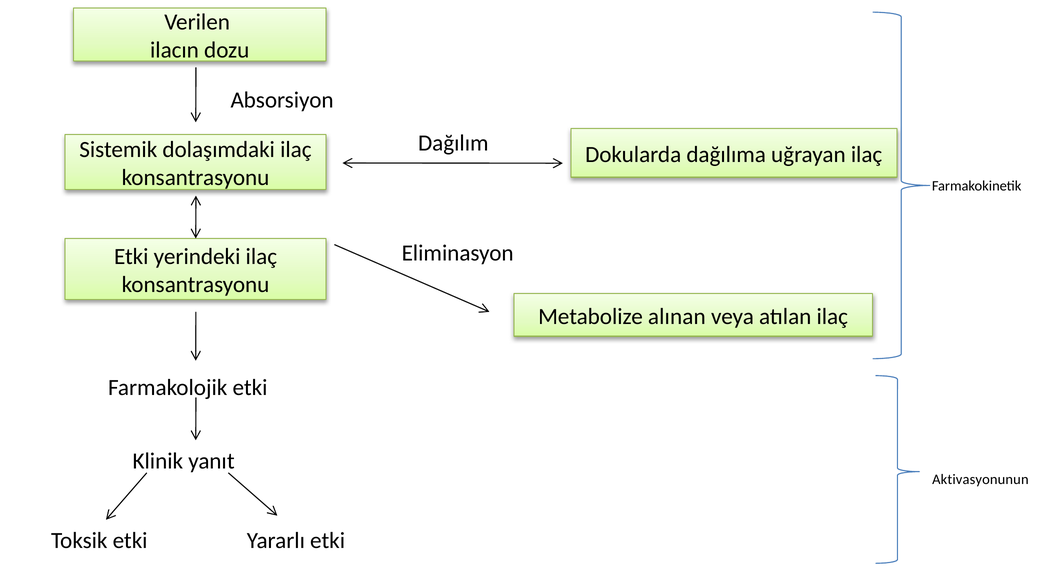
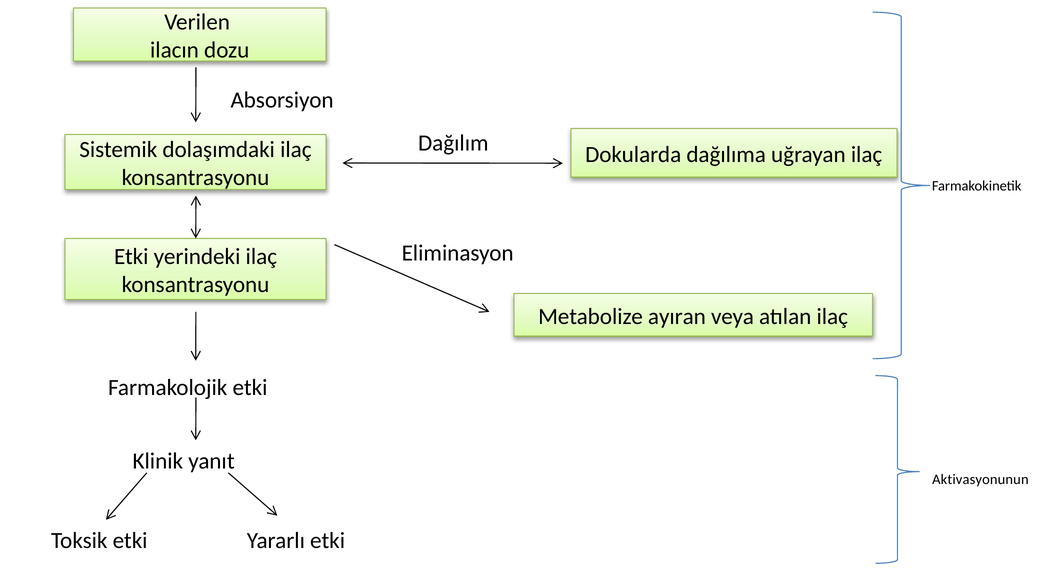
alınan: alınan -> ayıran (677, 317)
